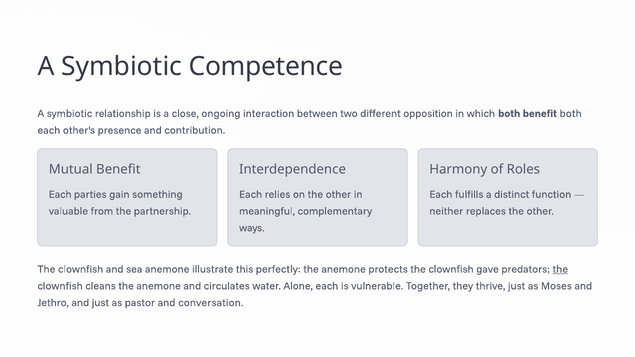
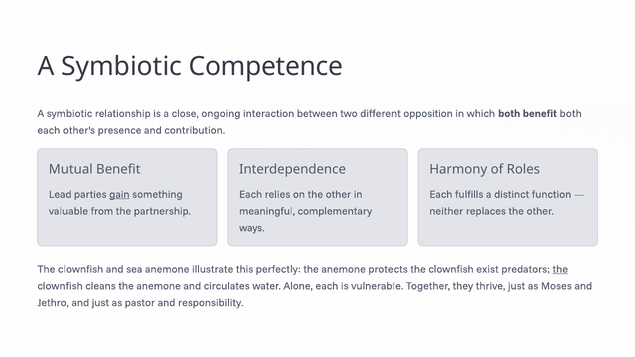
Each: Each -> Lead (60, 194)
gain underline: none -> present (119, 194)
gave: gave -> exist (487, 269)
conversation: conversation -> responsibility (211, 303)
